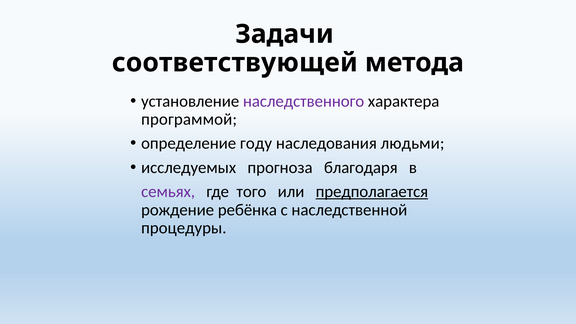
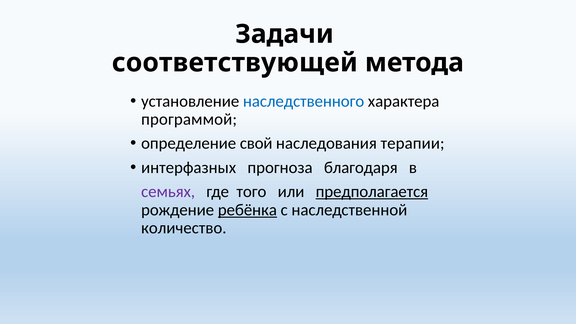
наследственного colour: purple -> blue (304, 101)
году: году -> свой (256, 143)
людьми: людьми -> терапии (413, 143)
исследуемых: исследуемых -> интерфазных (189, 168)
ребёнка underline: none -> present (247, 210)
процедуры: процедуры -> количество (184, 228)
